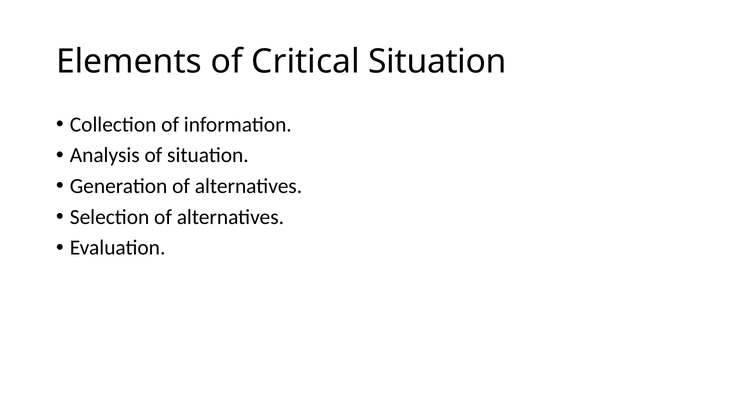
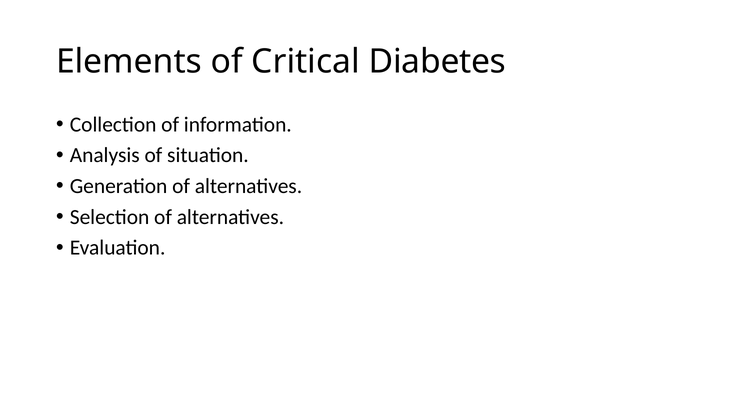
Critical Situation: Situation -> Diabetes (437, 62)
